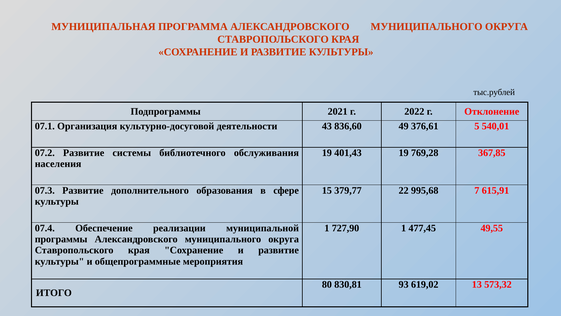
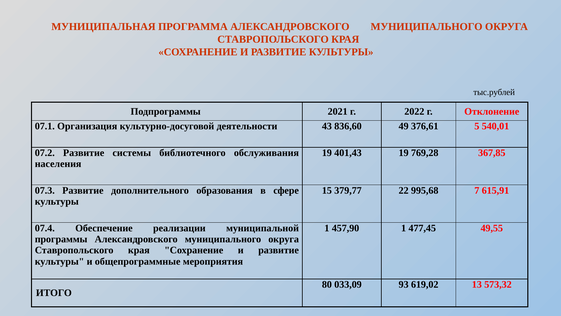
727,90: 727,90 -> 457,90 (346, 228)
830,81: 830,81 -> 033,09 (348, 284)
